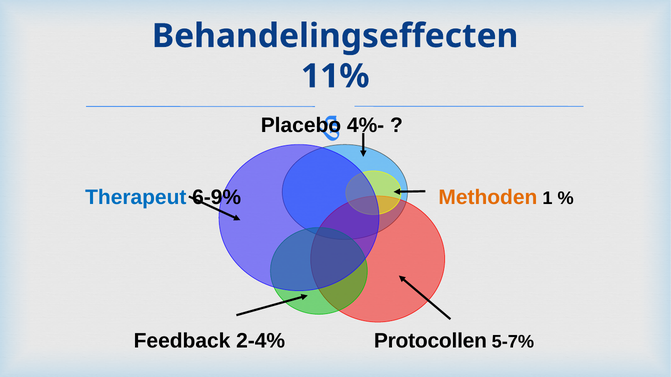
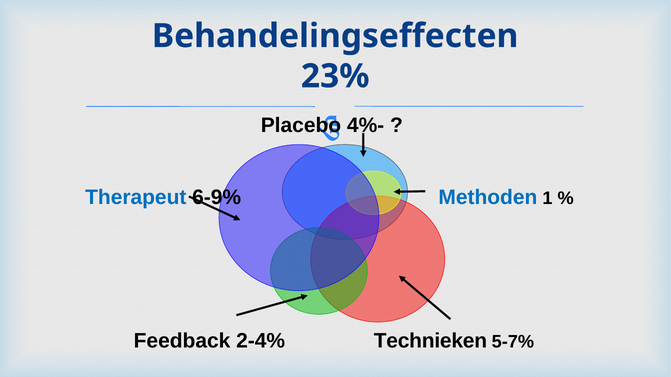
11%: 11% -> 23% (335, 76)
Methoden colour: orange -> blue (488, 198)
Protocollen: Protocollen -> Technieken (430, 341)
